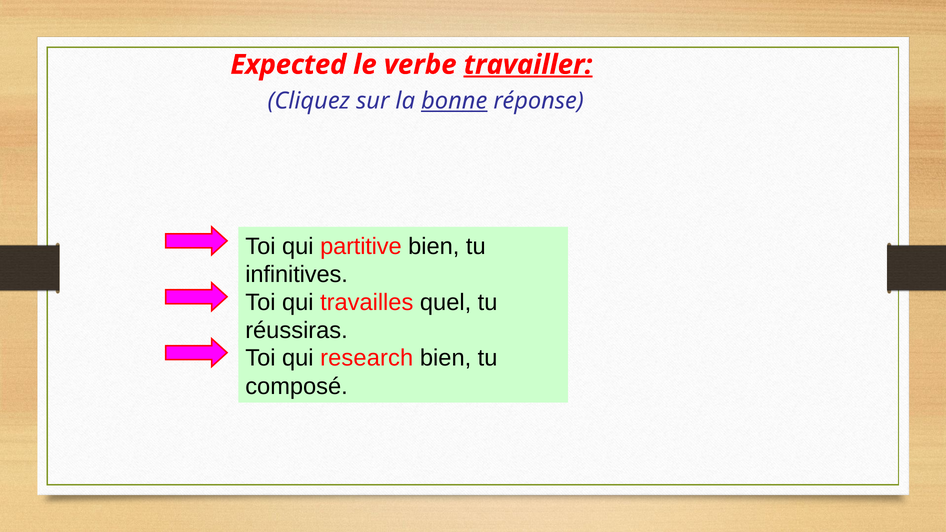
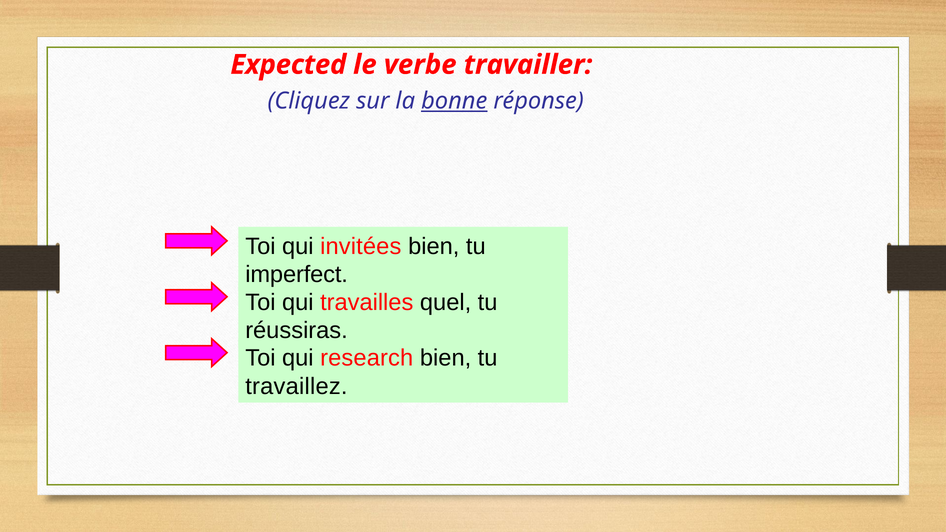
travailler underline: present -> none (528, 65)
partitive: partitive -> invitées (361, 246)
infinitives: infinitives -> imperfect (297, 275)
composé: composé -> travaillez (296, 387)
